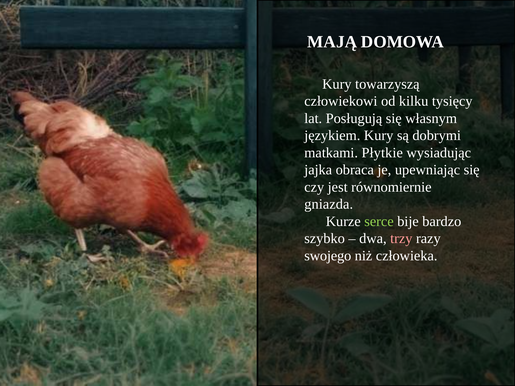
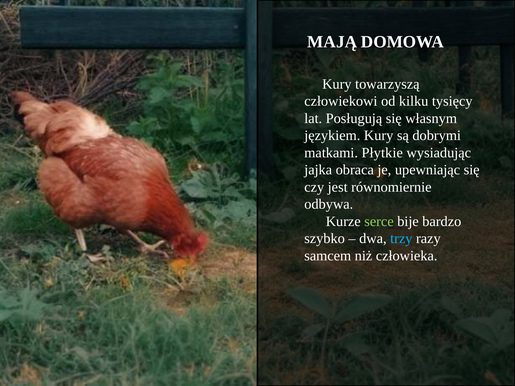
gniazda: gniazda -> odbywa (329, 204)
trzy colour: pink -> light blue (401, 239)
swojego: swojego -> samcem (328, 256)
